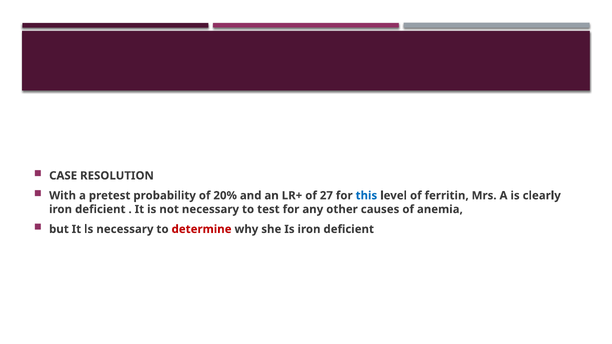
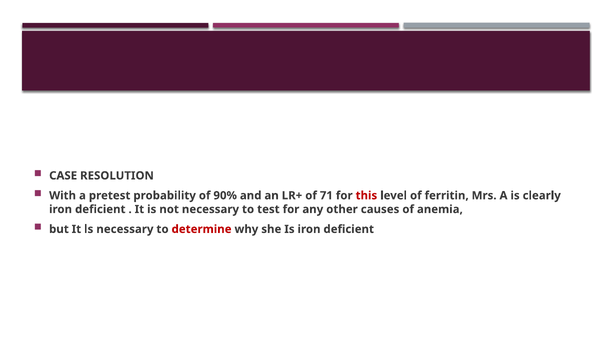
20%: 20% -> 90% (225, 196)
27: 27 -> 71 (326, 196)
this colour: blue -> red (366, 196)
